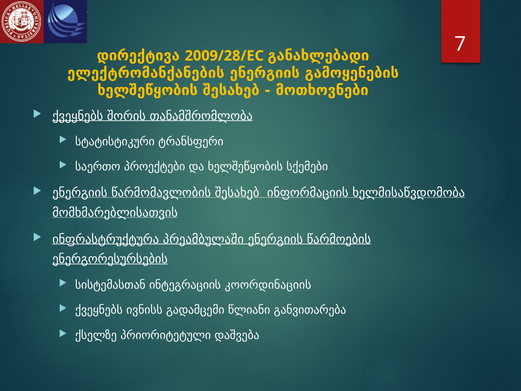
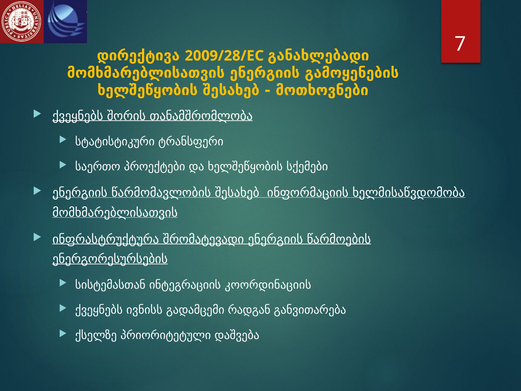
ელექტრომანქანების: ელექტრომანქანების -> მომხმარებლისათვის (146, 73)
პრეამბულაში: პრეამბულაში -> შრომატევადი (203, 239)
წლიანი: წლიანი -> რადგან (249, 310)
